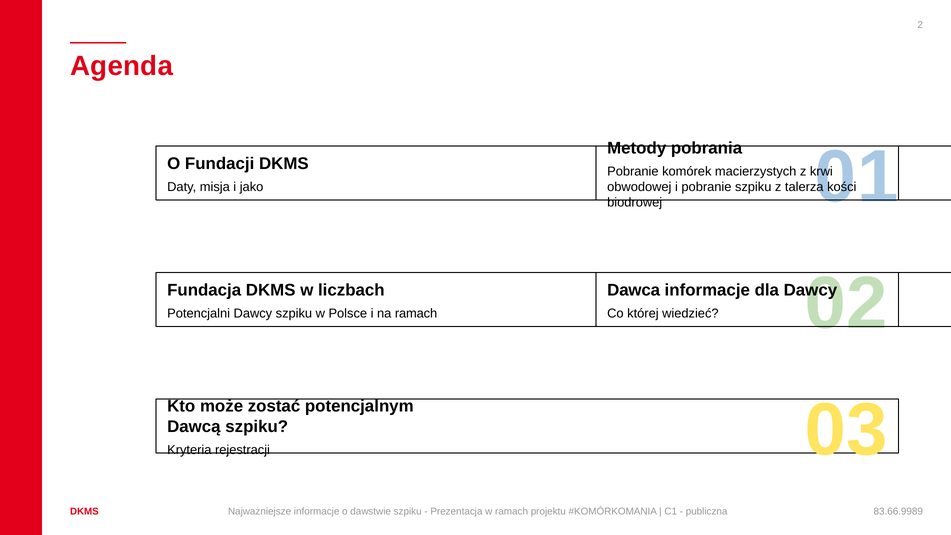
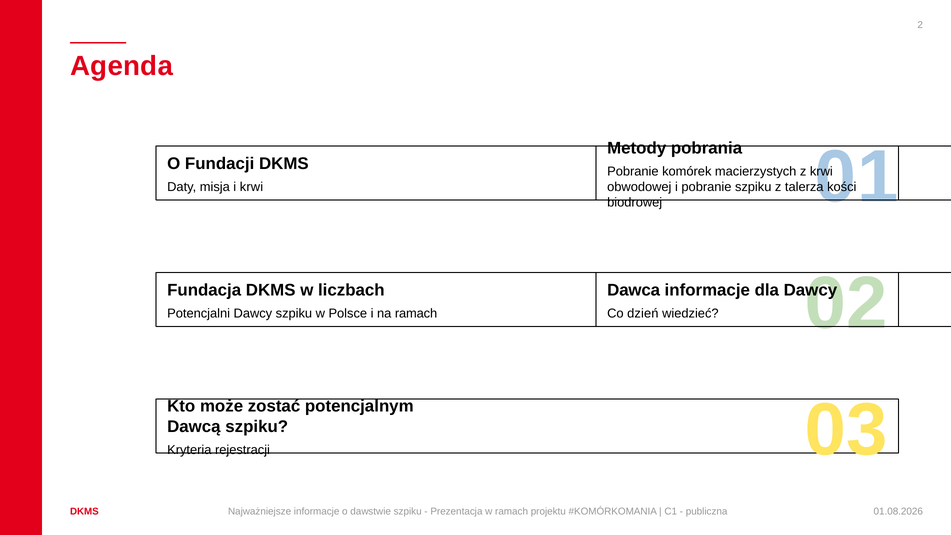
i jako: jako -> krwi (252, 187)
której: której -> dzień (643, 314)
83.66.9989: 83.66.9989 -> 01.08.2026 (898, 511)
